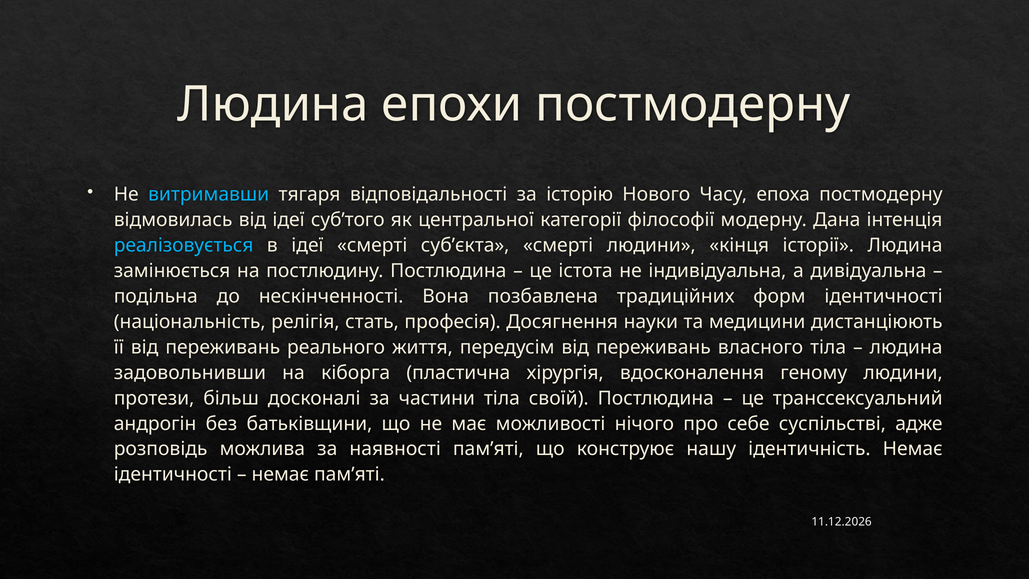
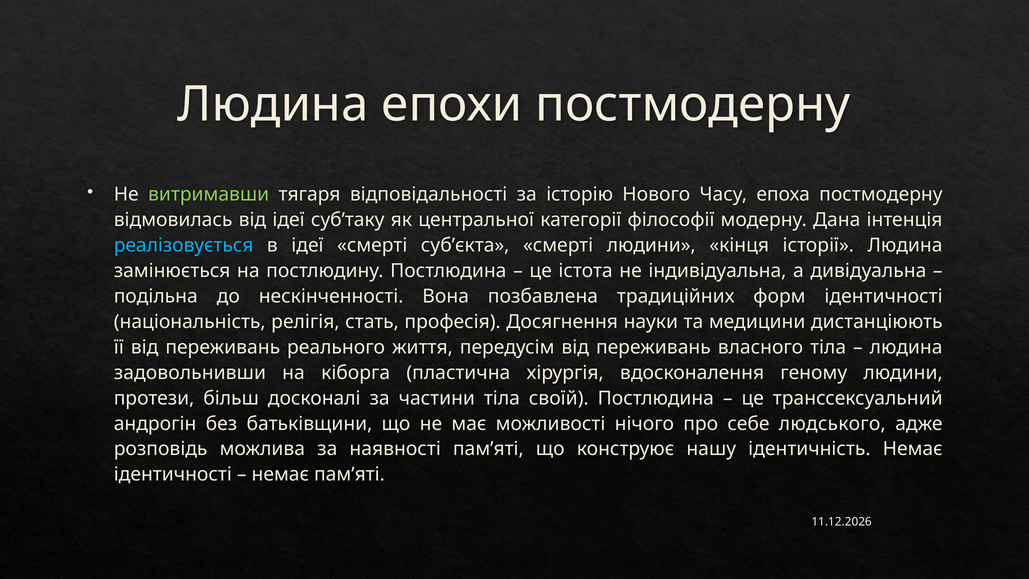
витримавши colour: light blue -> light green (209, 194)
суб’того: суб’того -> суб’таку (348, 220)
суспільстві: суспільстві -> людського (832, 424)
